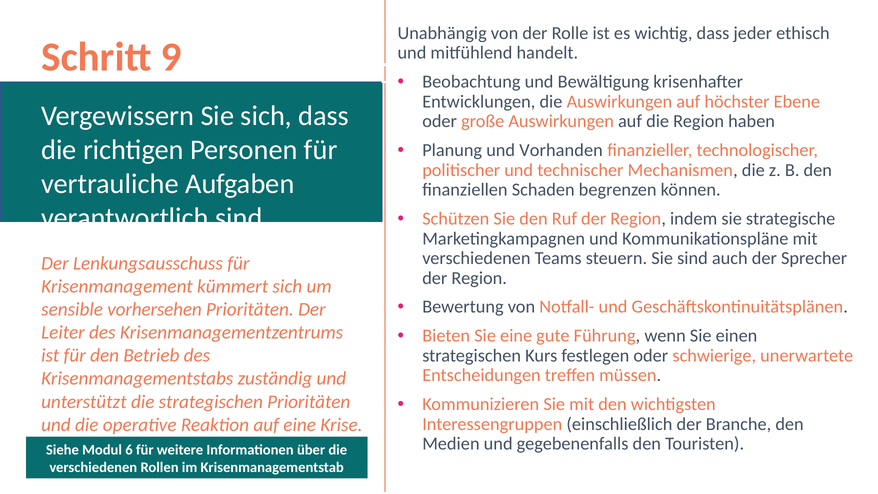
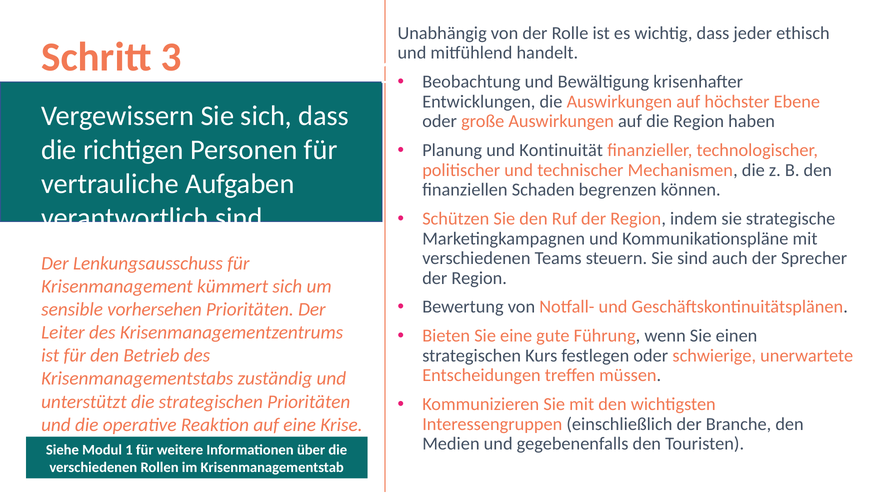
9: 9 -> 3 (171, 57)
Vorhanden: Vorhanden -> Kontinuität (561, 150)
Modul 6: 6 -> 1 (129, 450)
